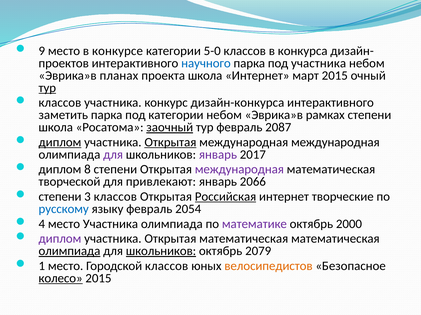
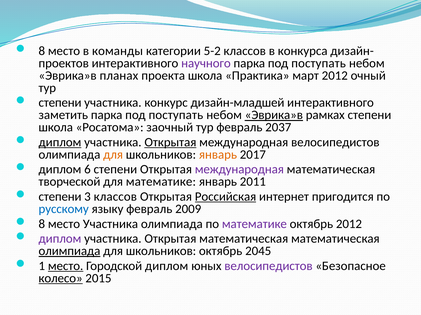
9: 9 -> 8 (42, 51)
конкурсе: конкурсе -> команды (118, 51)
5-0: 5-0 -> 5-2 (212, 51)
научного colour: blue -> purple (206, 63)
участника: участника -> поступать (319, 63)
школа Интернет: Интернет -> Практика (257, 76)
март 2015: 2015 -> 2012 (335, 76)
тур underline: present -> none (47, 88)
классов: классов -> степени (60, 103)
дизайн-конкурса: дизайн-конкурса -> дизайн-младшей (237, 103)
категории: категории -> поступать (176, 115)
Эврика»в underline: none -> present (274, 115)
заочный underline: present -> none (170, 128)
2087: 2087 -> 2037 (278, 128)
международная международная: международная -> велосипедистов (335, 143)
для colour: purple -> orange (113, 155)
январь colour: purple -> orange (218, 155)
8: 8 -> 6 (87, 170)
для привлекают: привлекают -> математике (161, 182)
2066: 2066 -> 2011 (253, 182)
творческие: творческие -> пригодится (343, 197)
2054: 2054 -> 2009 (188, 209)
4: 4 -> 8 (42, 224)
октябрь 2000: 2000 -> 2012 (349, 224)
школьников underline: present -> none (161, 252)
2079: 2079 -> 2045 (258, 252)
место underline: none -> present (66, 266)
Городской классов: классов -> диплом (167, 266)
велосипедистов colour: orange -> purple (268, 266)
